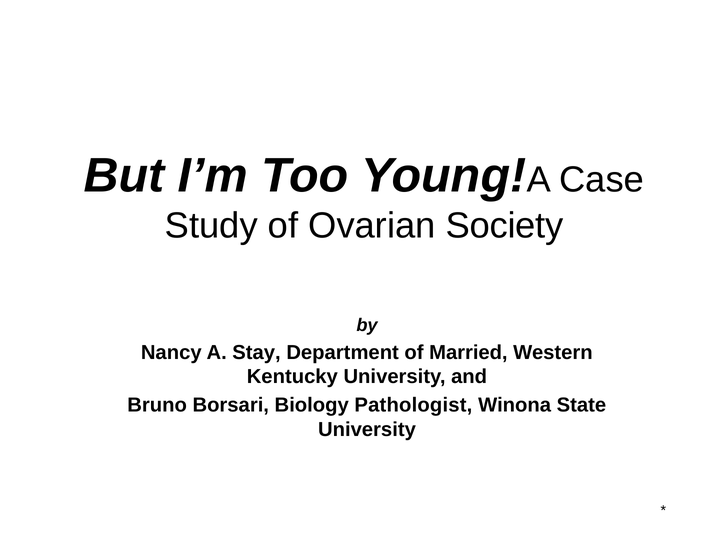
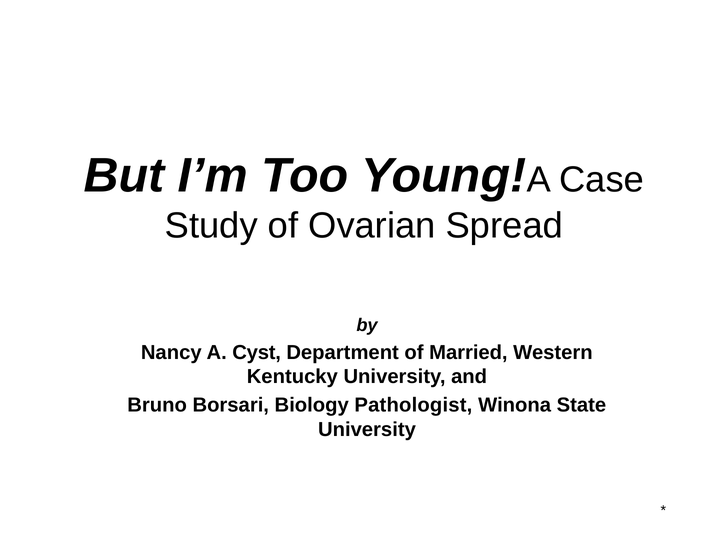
Society: Society -> Spread (504, 226)
Stay: Stay -> Cyst (257, 352)
